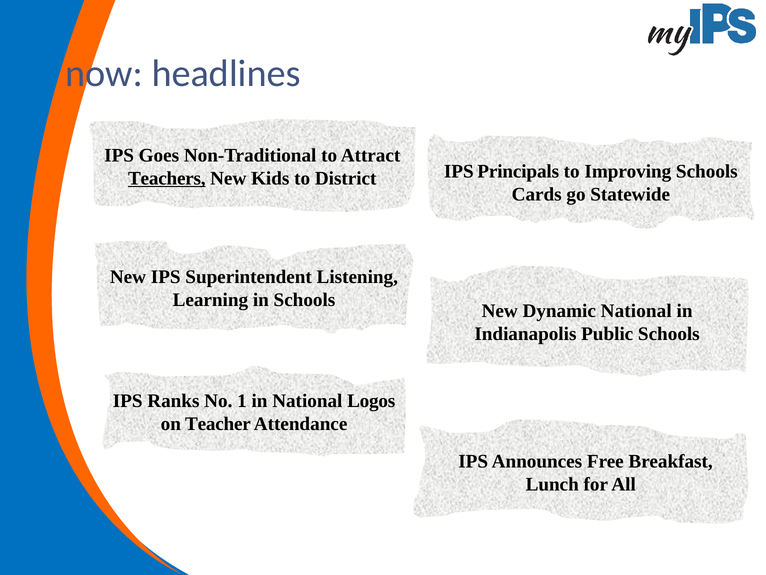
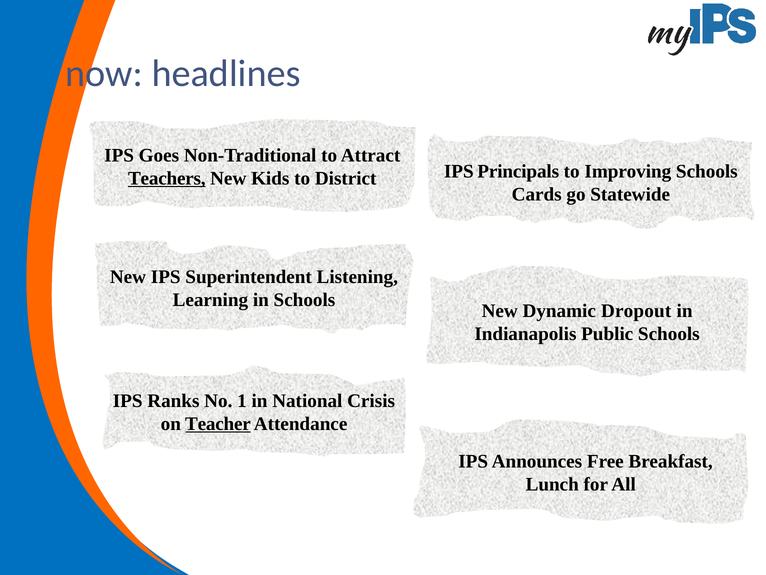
Dynamic National: National -> Dropout (636, 311)
Logos: Logos -> Crisis (371, 400)
Teacher underline: none -> present (218, 423)
